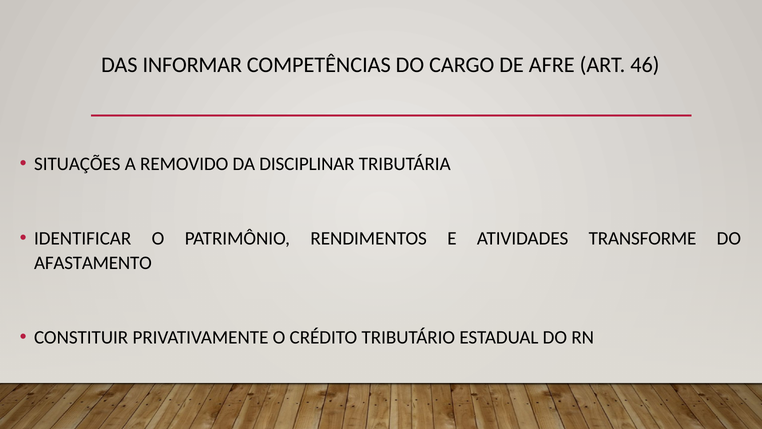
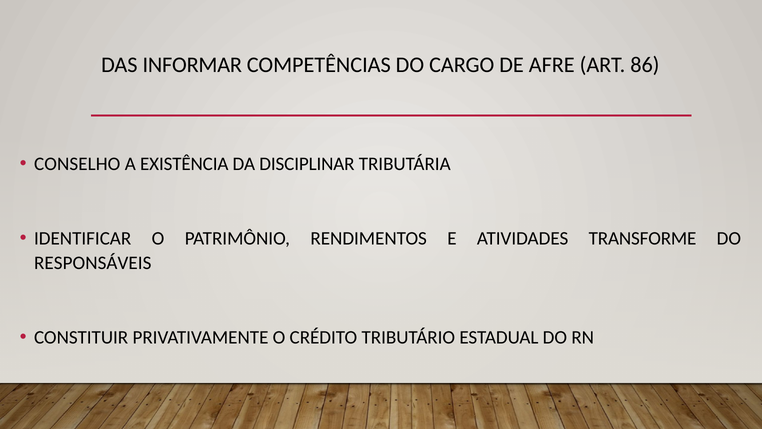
46: 46 -> 86 (645, 65)
SITUAÇÕES: SITUAÇÕES -> CONSELHO (77, 164)
REMOVIDO: REMOVIDO -> EXISTÊNCIA (184, 164)
AFASTAMENTO: AFASTAMENTO -> RESPONSÁVEIS (93, 263)
